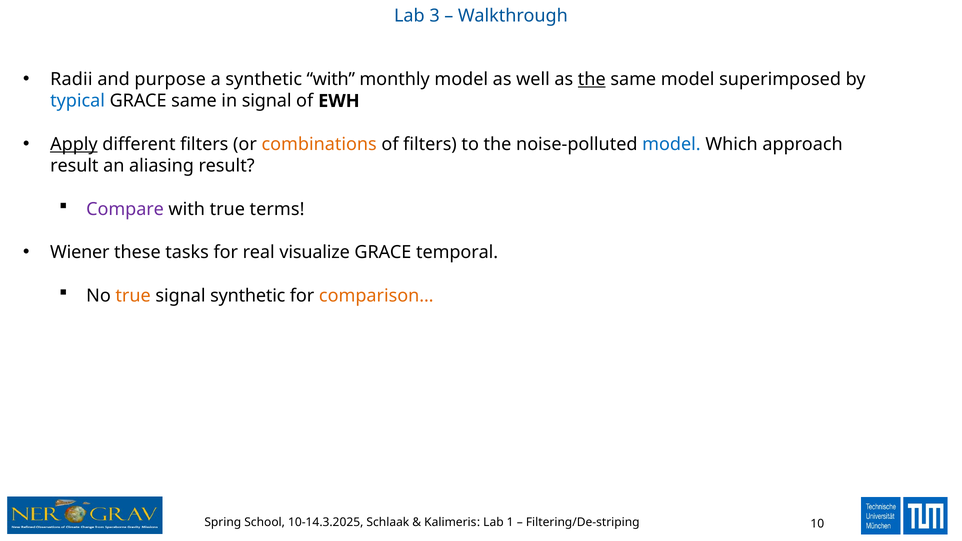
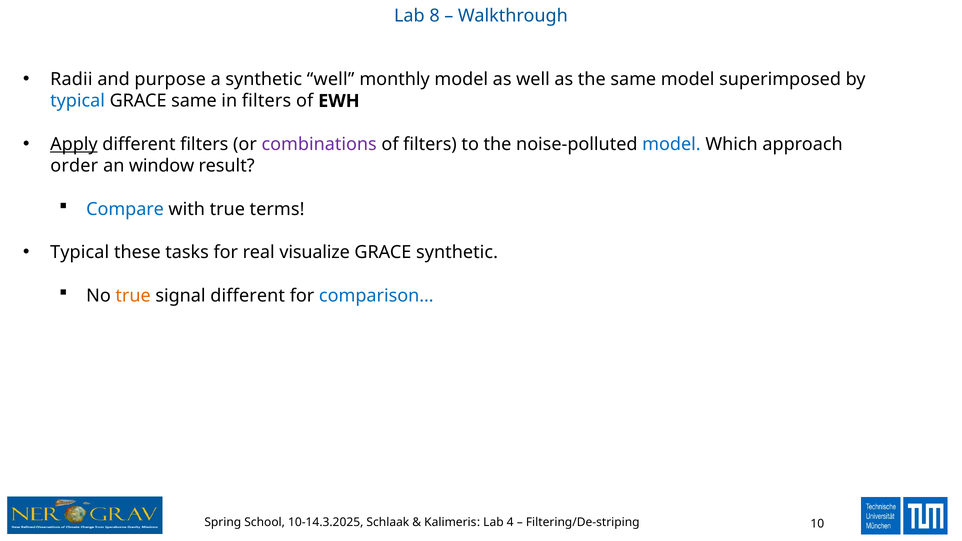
3: 3 -> 8 (435, 16)
synthetic with: with -> well (331, 79)
the underline: present -> none (592, 79)
in signal: signal -> filters (267, 101)
combinations colour: orange -> purple (319, 144)
result: result -> order (74, 166)
aliasing: aliasing -> window (162, 166)
Compare colour: purple -> blue (125, 209)
Wiener: Wiener -> Typical (80, 252)
GRACE temporal: temporal -> synthetic (457, 252)
signal synthetic: synthetic -> different (248, 296)
comparison… colour: orange -> blue (376, 296)
1: 1 -> 4 (510, 522)
